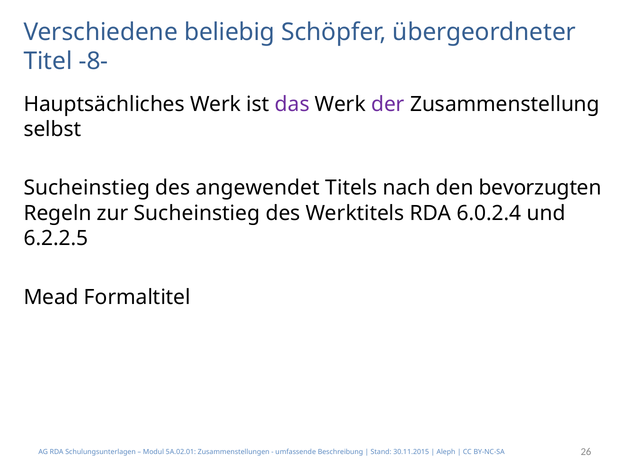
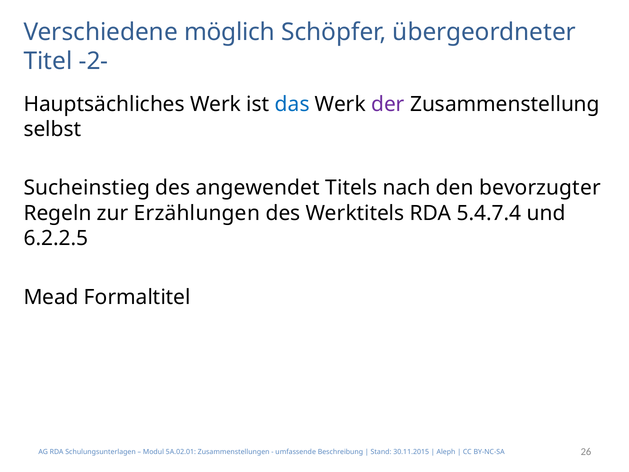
beliebig: beliebig -> möglich (230, 32)
-8-: -8- -> -2- (94, 61)
das colour: purple -> blue (292, 104)
bevorzugten: bevorzugten -> bevorzugter (540, 188)
zur Sucheinstieg: Sucheinstieg -> Erzählungen (197, 213)
6.0.2.4: 6.0.2.4 -> 5.4.7.4 (489, 213)
